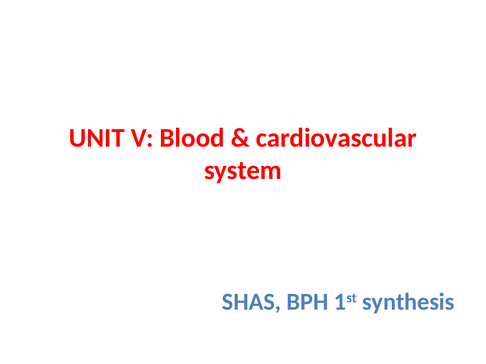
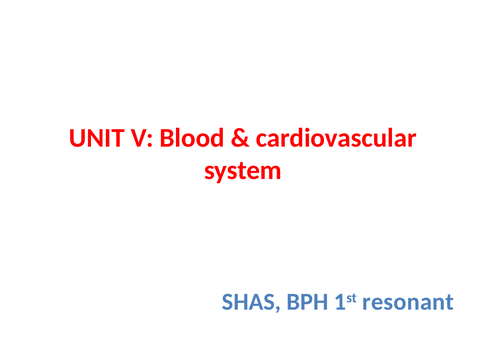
synthesis: synthesis -> resonant (408, 302)
